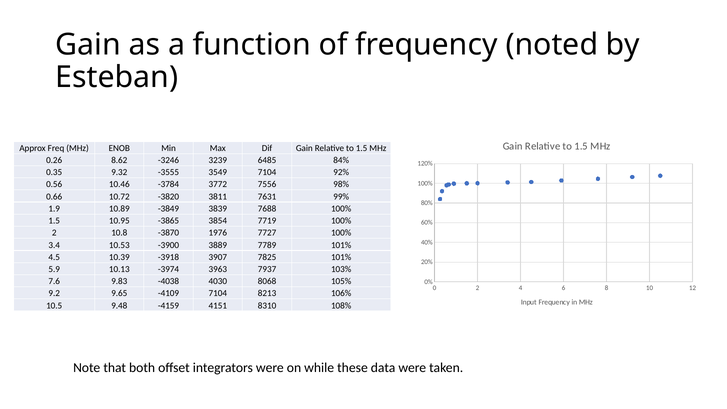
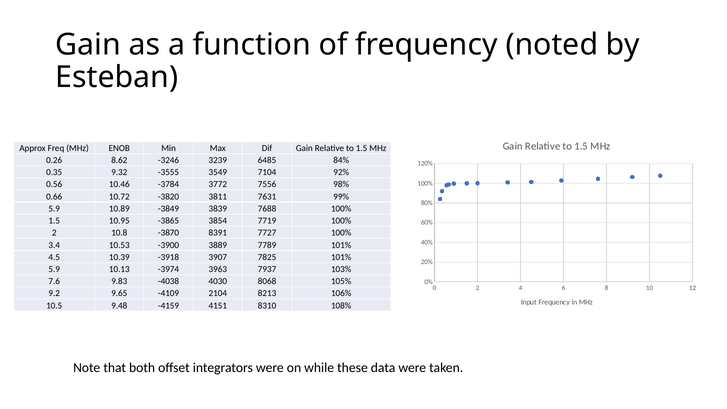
1.9: 1.9 -> 5.9 (54, 209)
1976: 1976 -> 8391 (218, 233)
-4109 7104: 7104 -> 2104 (218, 293)
